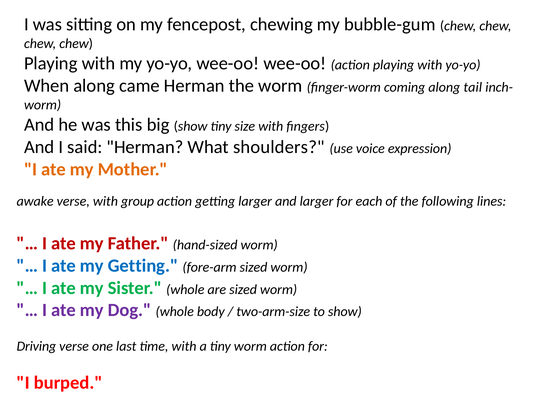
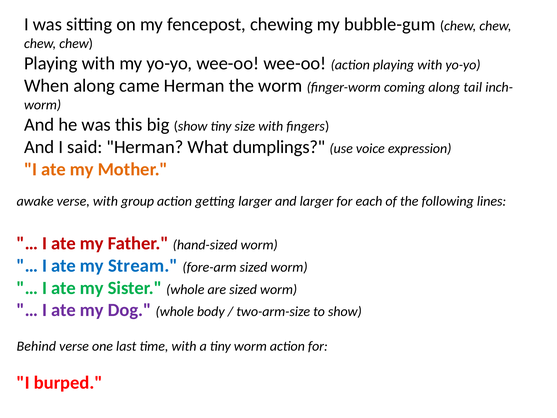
shoulders: shoulders -> dumplings (279, 147)
my Getting: Getting -> Stream (143, 265)
Driving: Driving -> Behind (36, 346)
